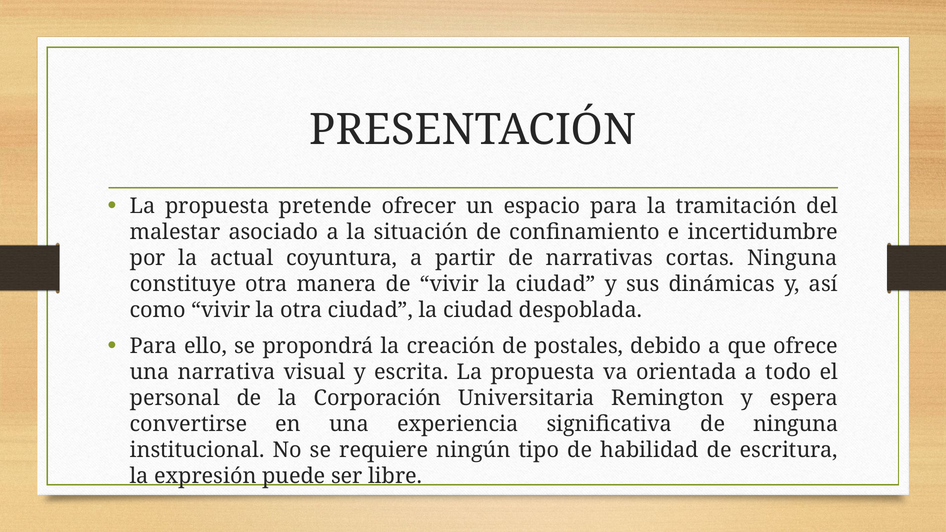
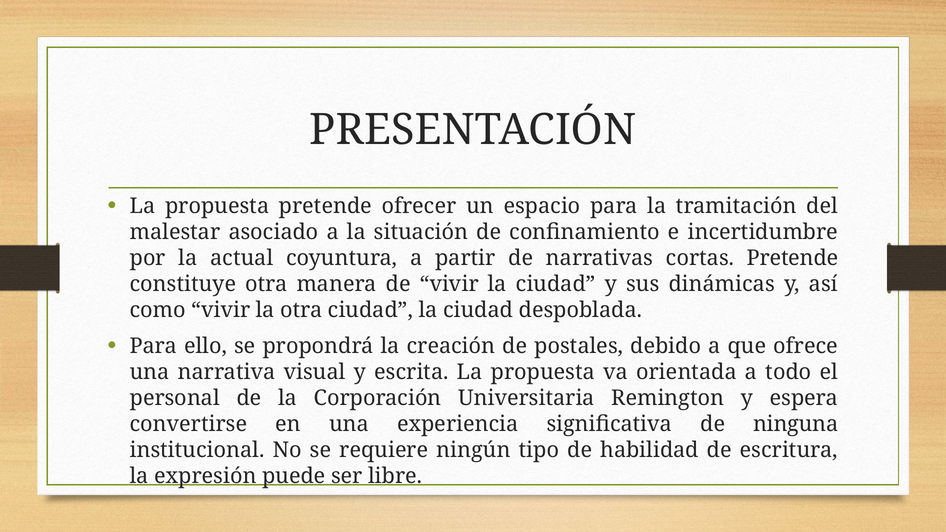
cortas Ninguna: Ninguna -> Pretende (793, 258)
